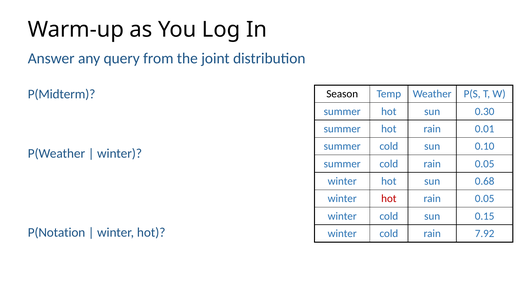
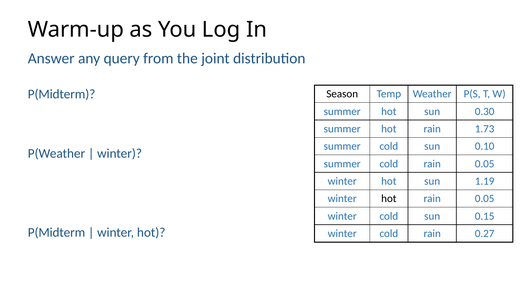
0.01: 0.01 -> 1.73 (485, 129)
0.68: 0.68 -> 1.19 (485, 181)
hot colour: red -> black (389, 199)
P(Notation: P(Notation -> P(Midterm (57, 232)
7.92: 7.92 -> 0.27 (485, 233)
